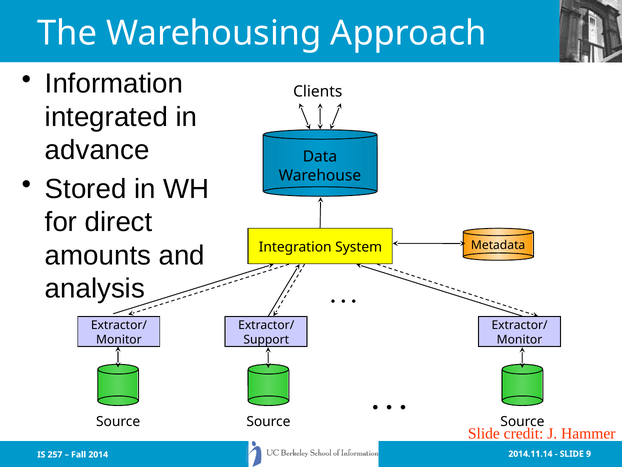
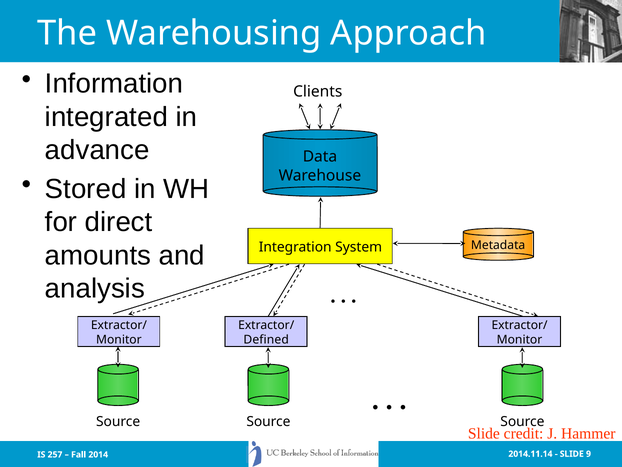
Support: Support -> Defined (266, 339)
